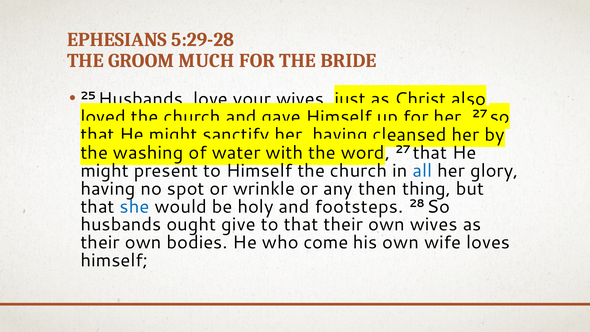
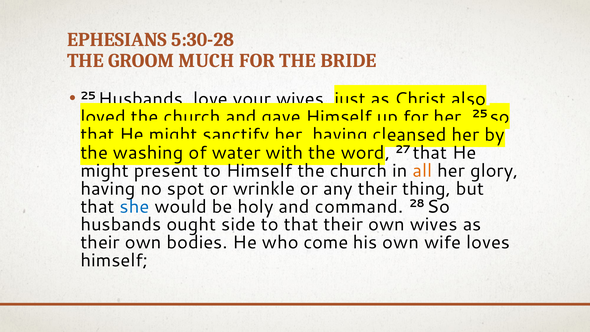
5:29-28: 5:29-28 -> 5:30-28 (203, 40)
27: 27 -> 25 (480, 114)
all colour: blue -> orange (422, 171)
any then: then -> their (378, 189)
footsteps: footsteps -> command (359, 207)
give: give -> side (239, 224)
